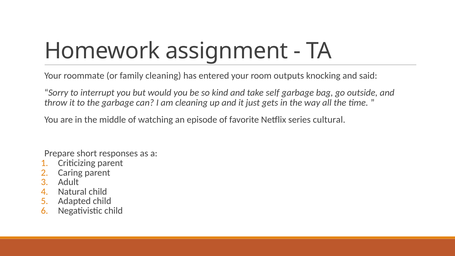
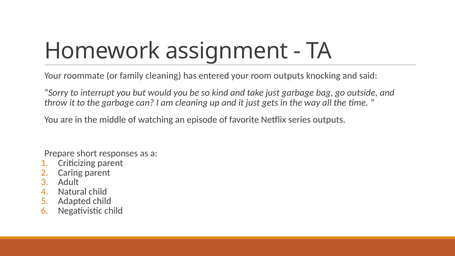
take self: self -> just (273, 93)
series cultural: cultural -> outputs (329, 120)
